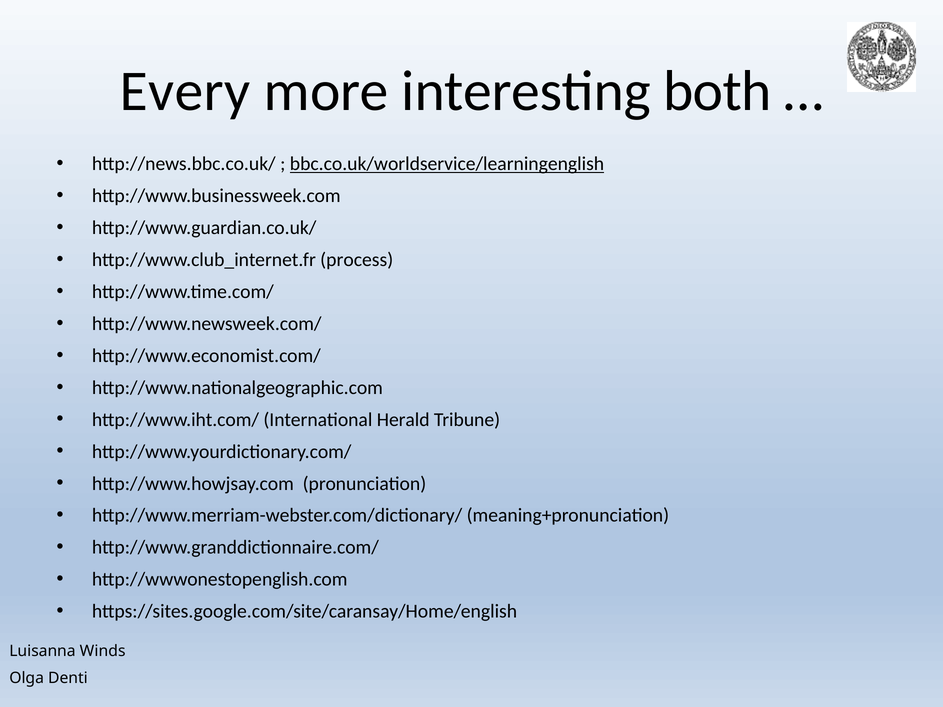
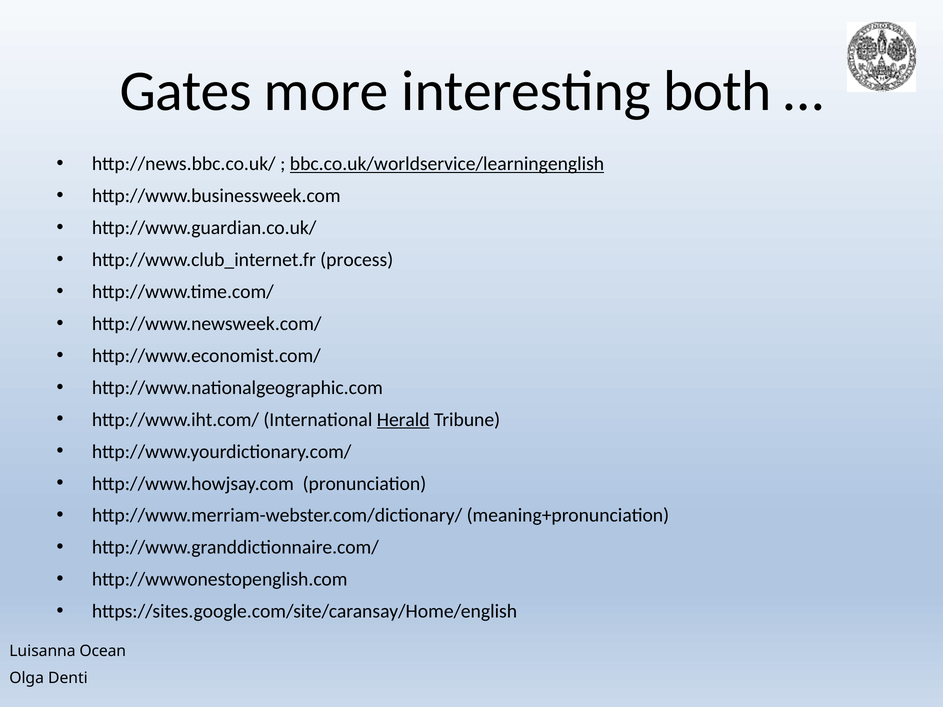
Every: Every -> Gates (186, 91)
Herald underline: none -> present (403, 420)
Winds: Winds -> Ocean (103, 651)
